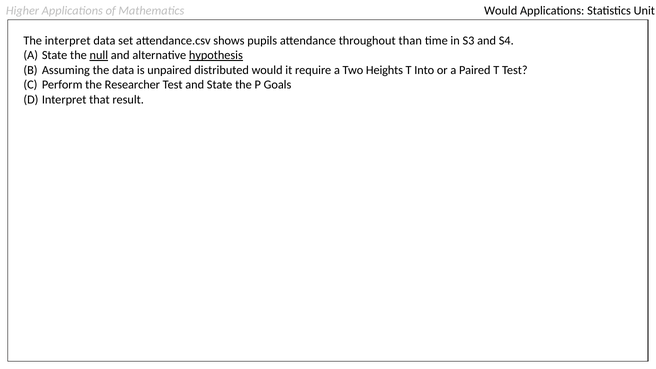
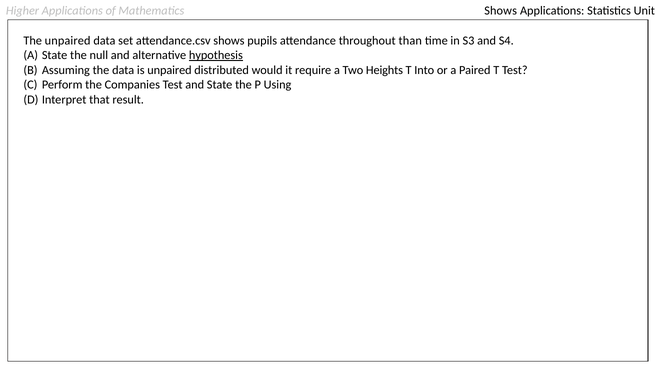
Mathematics Would: Would -> Shows (501, 11)
The interpret: interpret -> unpaired (68, 40)
null underline: present -> none (99, 55)
Researcher: Researcher -> Companies (132, 85)
Goals: Goals -> Using (278, 85)
